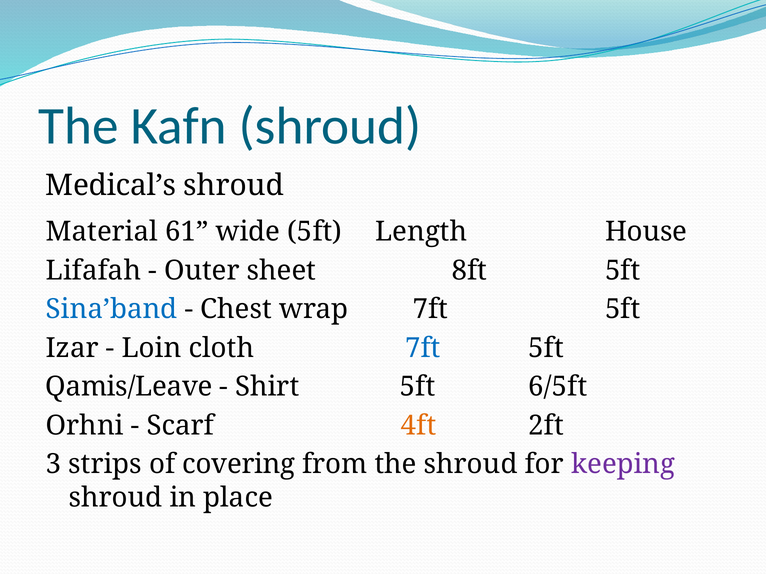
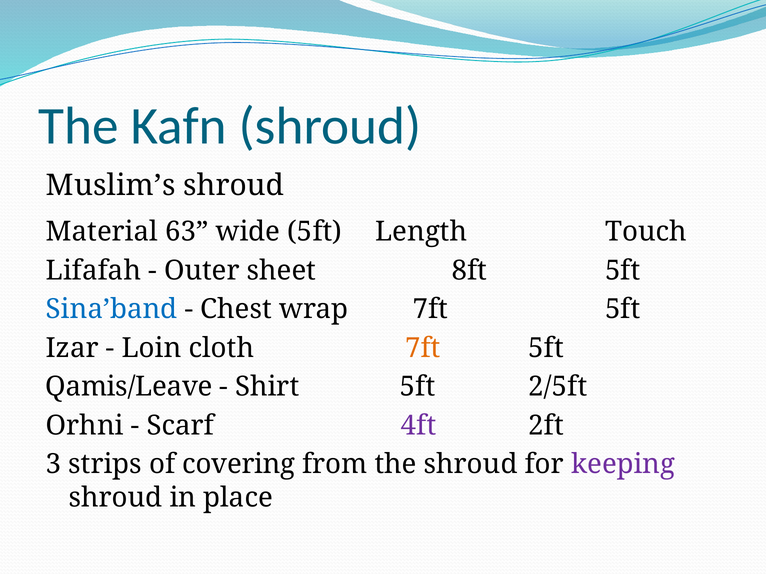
Medical’s: Medical’s -> Muslim’s (111, 186)
61: 61 -> 63 (187, 232)
House: House -> Touch (646, 232)
7ft colour: blue -> orange (423, 348)
6/5ft: 6/5ft -> 2/5ft (558, 387)
4ft colour: orange -> purple (419, 426)
